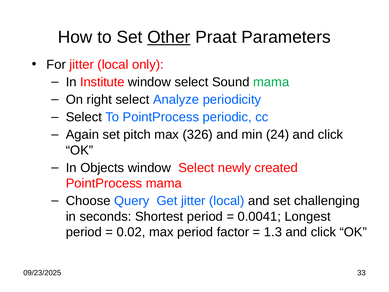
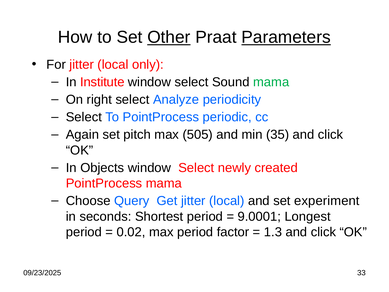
Parameters underline: none -> present (286, 37)
326: 326 -> 505 (198, 135)
24: 24 -> 35 (278, 135)
challenging: challenging -> experiment (327, 201)
0.0041: 0.0041 -> 9.0001 (259, 216)
